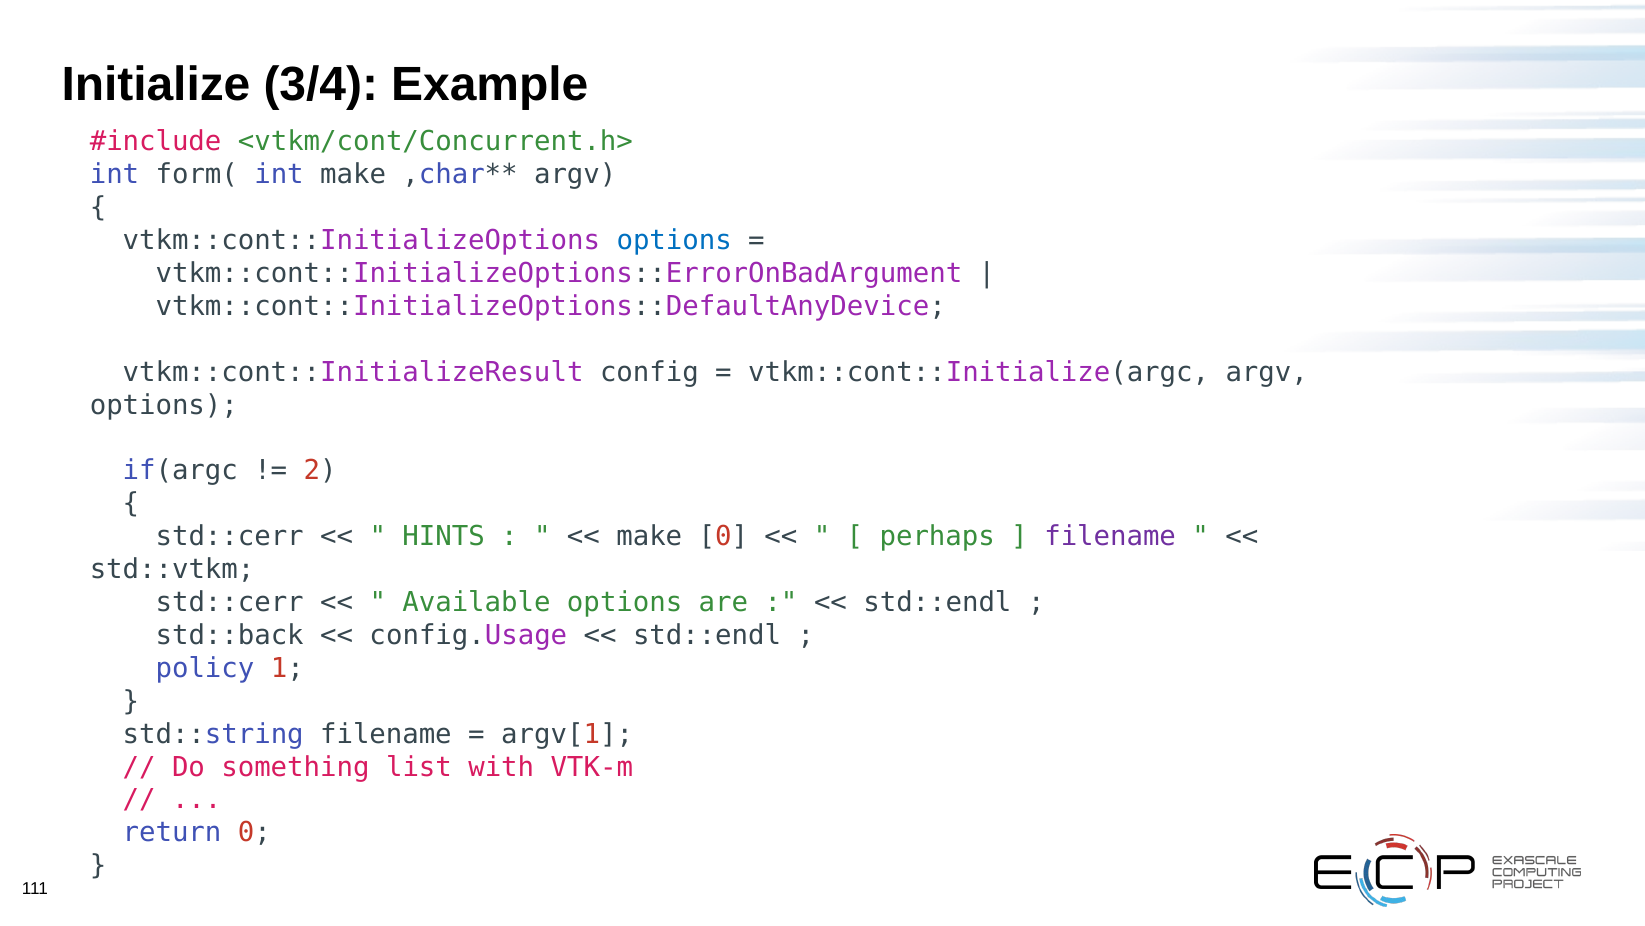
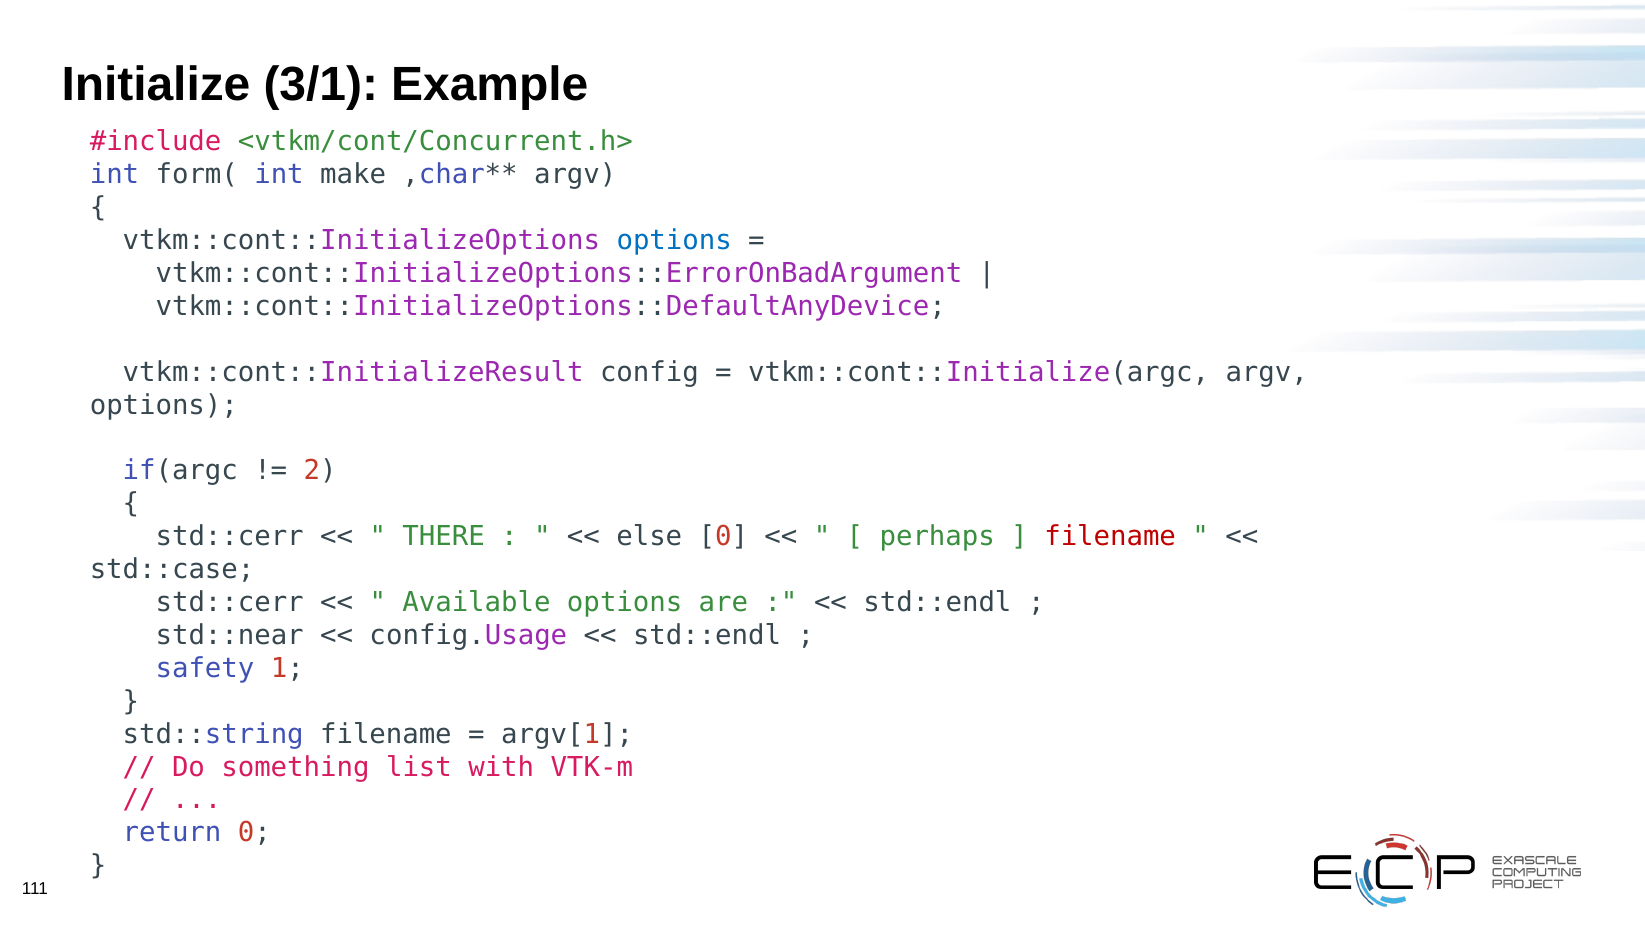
3/4: 3/4 -> 3/1 (321, 85)
HINTS: HINTS -> THERE (444, 536)
make: make -> else (649, 536)
filename colour: purple -> red (1110, 536)
std::vtkm: std::vtkm -> std::case (172, 569)
std::back: std::back -> std::near (230, 635)
policy: policy -> safety (205, 668)
